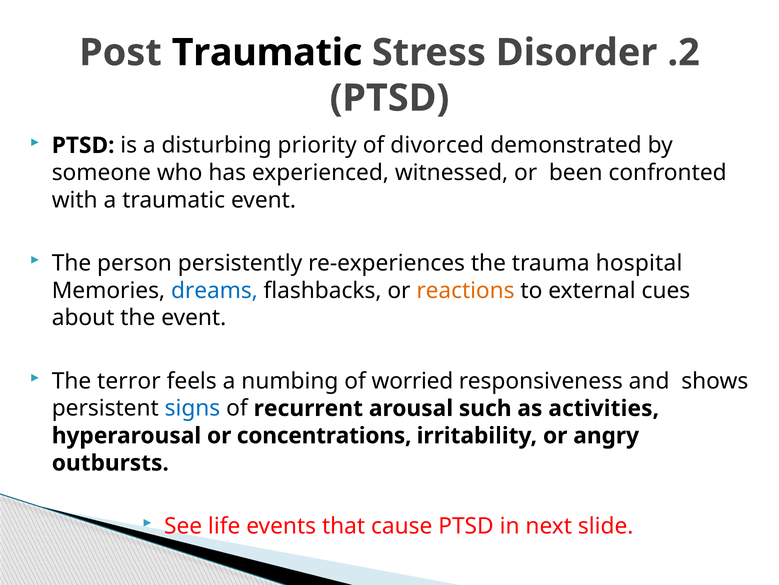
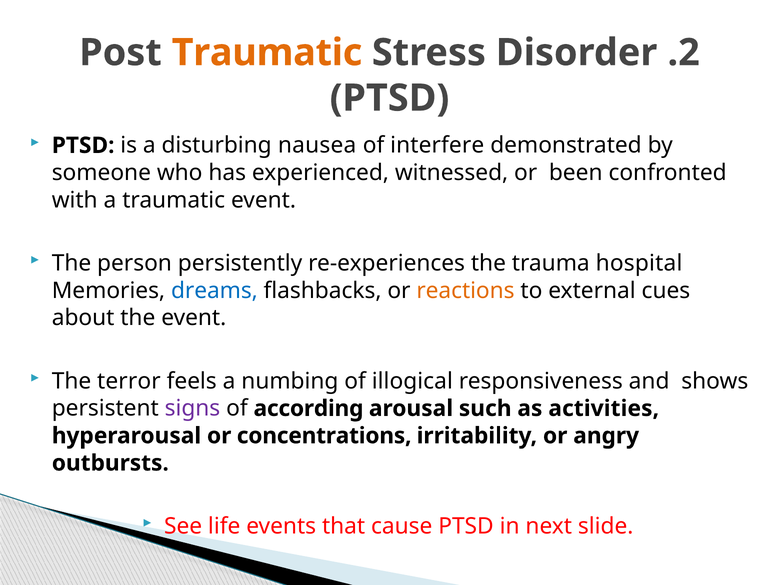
Traumatic colour: black -> orange (267, 53)
priority: priority -> nausea (317, 145)
divorced: divorced -> interfere (437, 145)
worried: worried -> illogical (412, 381)
signs colour: blue -> purple (192, 408)
recurrent: recurrent -> according (308, 408)
